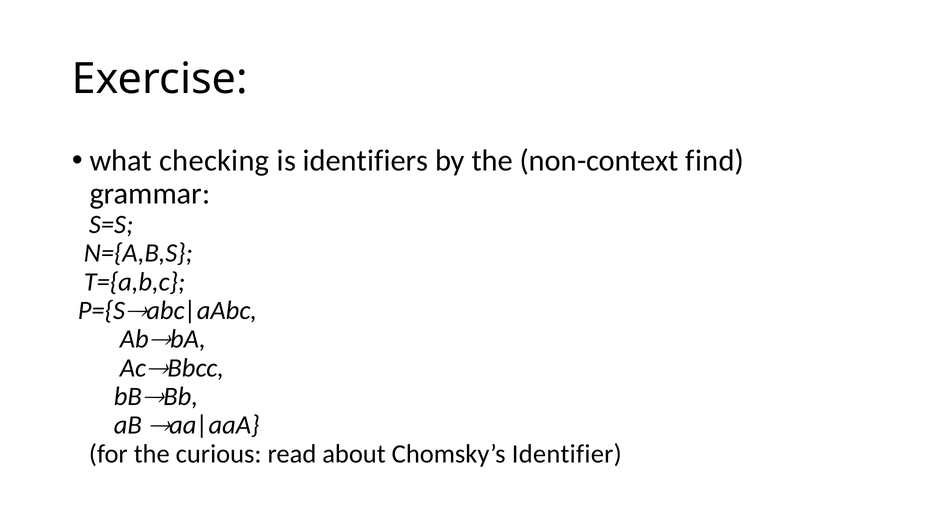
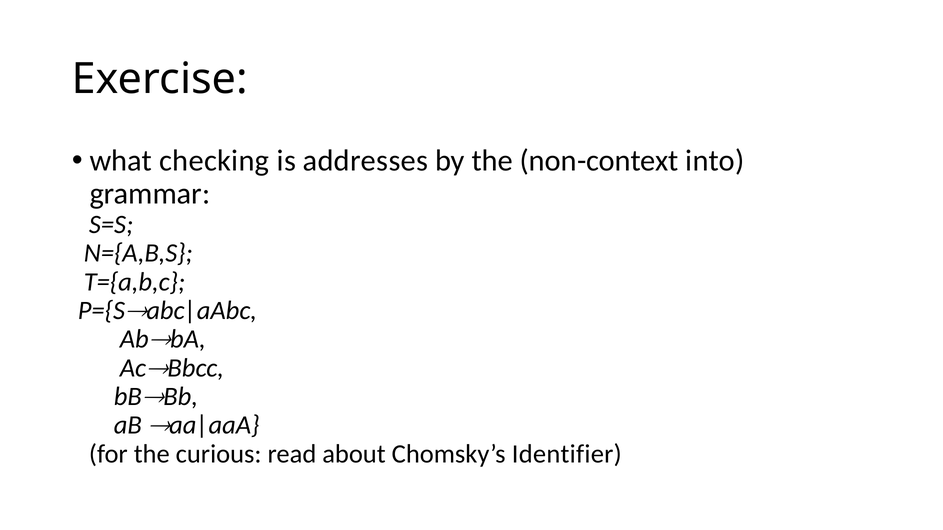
identifiers: identifiers -> addresses (365, 161)
find: find -> into (715, 161)
